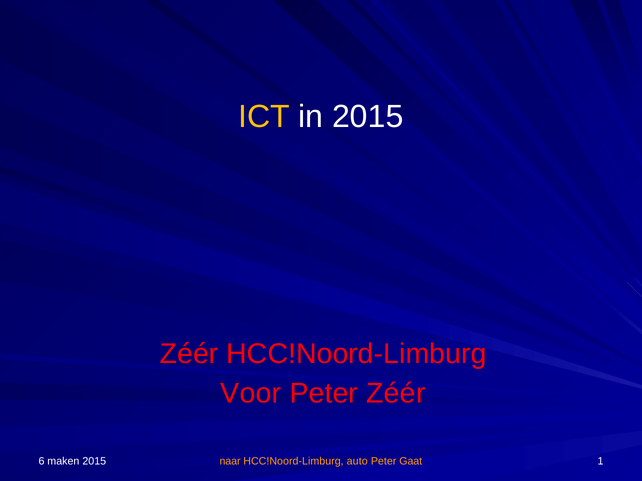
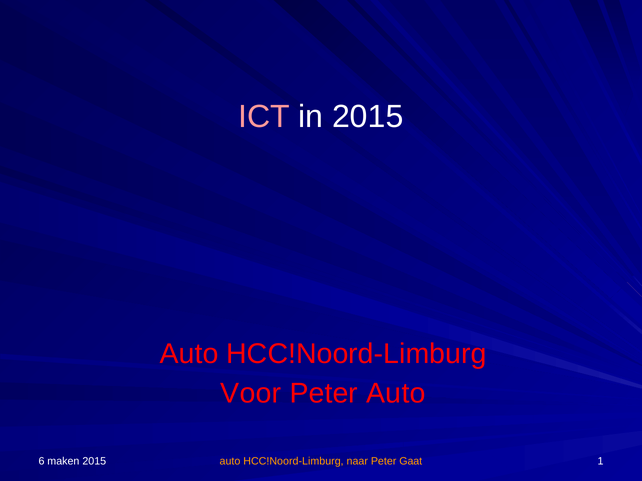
ICT colour: yellow -> pink (264, 117)
Zéér: Zéér -> Auto (189, 354)
Peter Zéér: Zéér -> Auto (396, 394)
naar: naar -> auto (230, 462)
auto: auto -> naar (357, 462)
